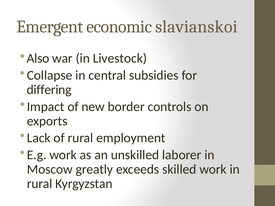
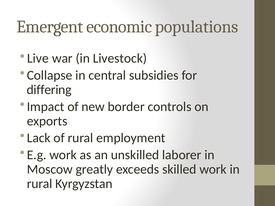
slavianskoi: slavianskoi -> populations (197, 27)
Also: Also -> Live (38, 58)
